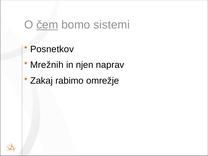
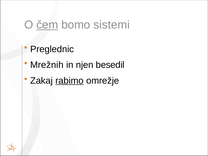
Posnetkov: Posnetkov -> Preglednic (52, 49)
naprav: naprav -> besedil (110, 65)
rabimo underline: none -> present (70, 81)
